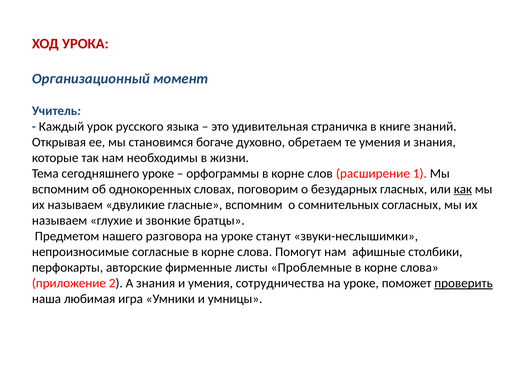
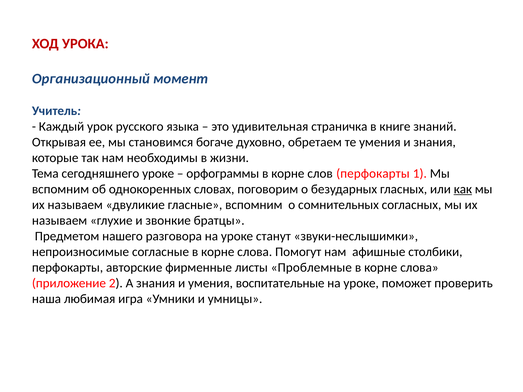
слов расширение: расширение -> перфокарты (373, 174)
сотрудничества: сотрудничества -> воспитательные (280, 283)
проверить underline: present -> none (464, 283)
